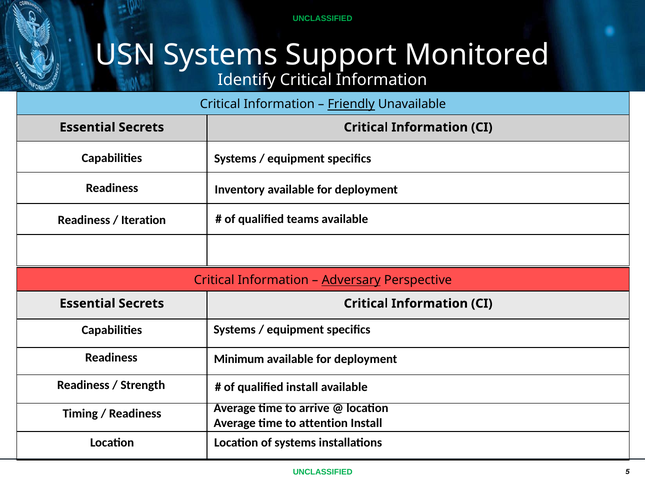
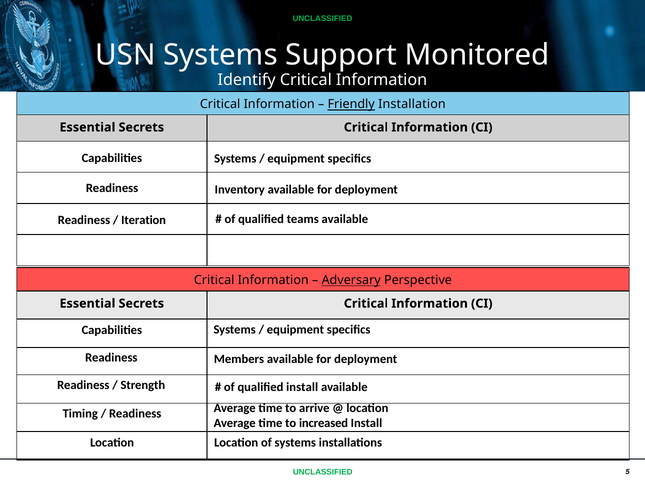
Unavailable: Unavailable -> Installation (412, 104)
Minimum: Minimum -> Members (239, 359)
attention: attention -> increased (324, 423)
